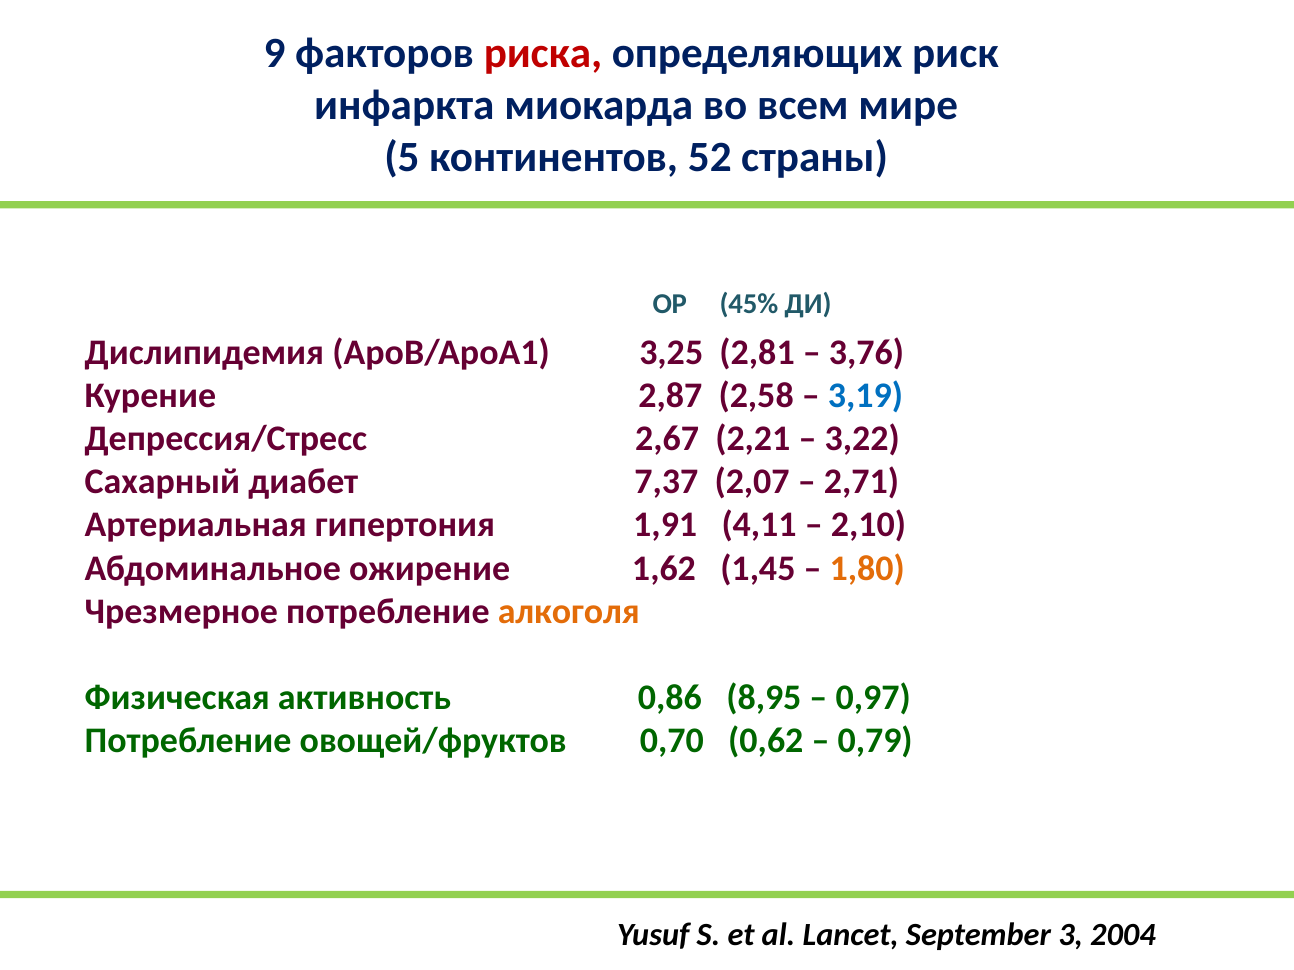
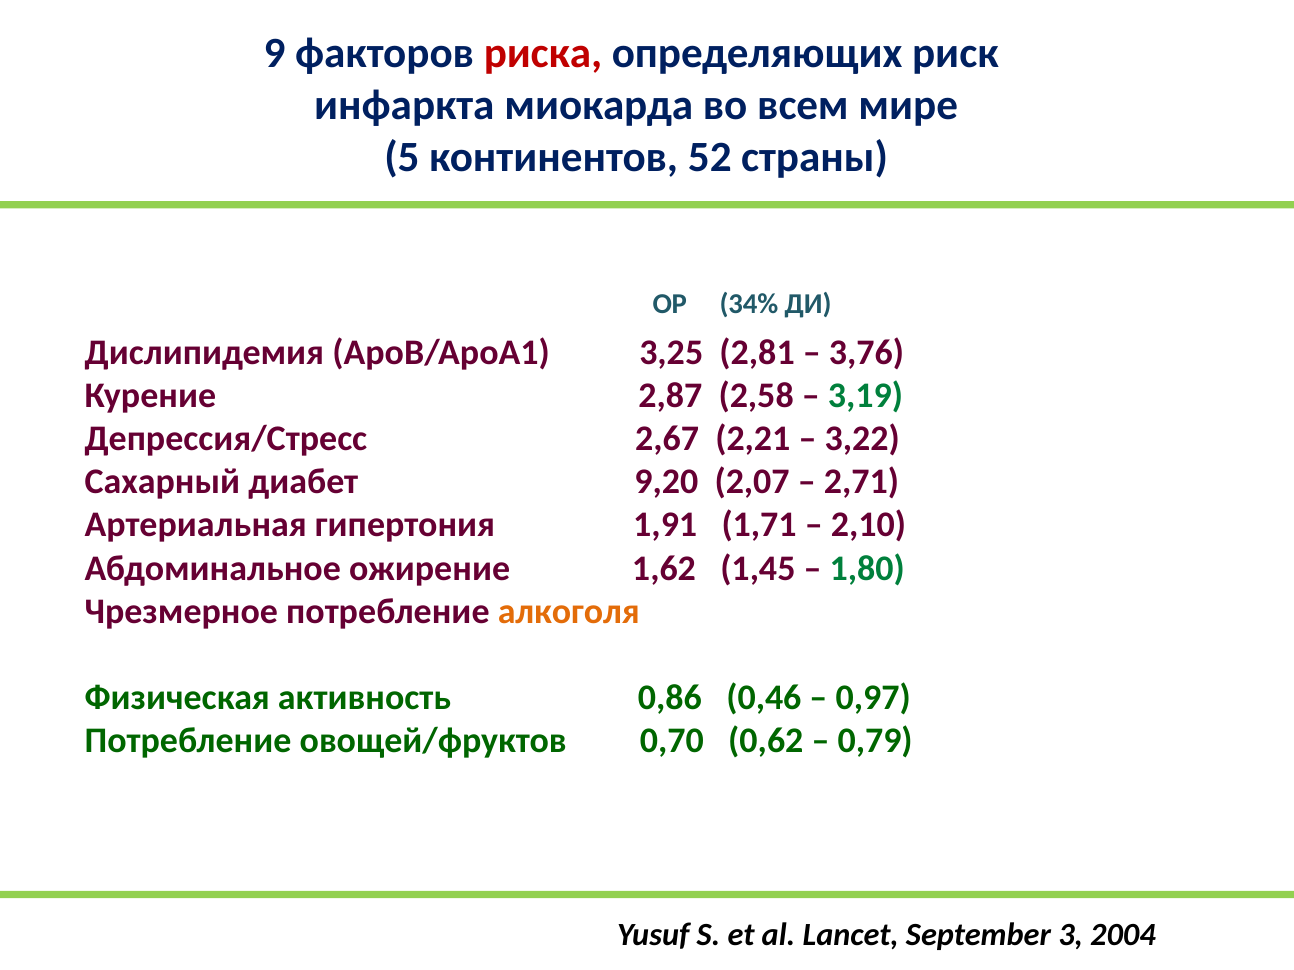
45%: 45% -> 34% (749, 304)
3,19 colour: blue -> green (865, 396)
7,37: 7,37 -> 9,20 (666, 482)
4,11: 4,11 -> 1,71 (759, 525)
1,80 colour: orange -> green (867, 569)
8,95: 8,95 -> 0,46 (764, 698)
